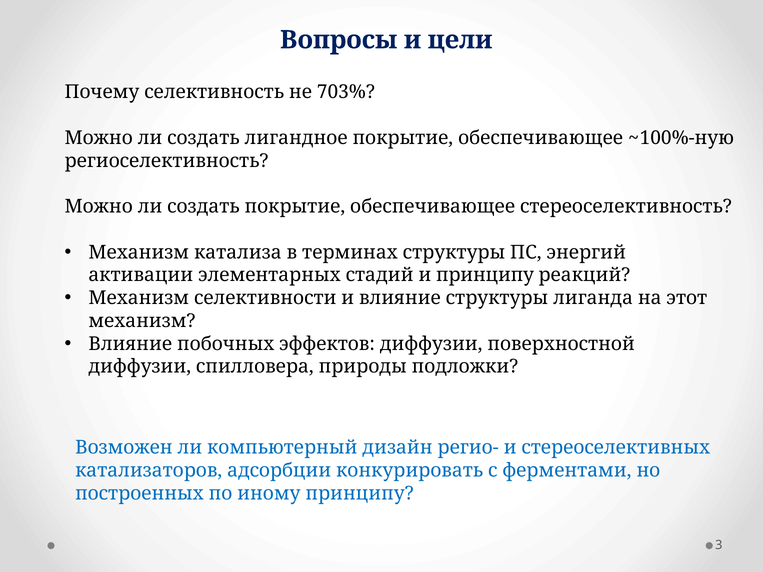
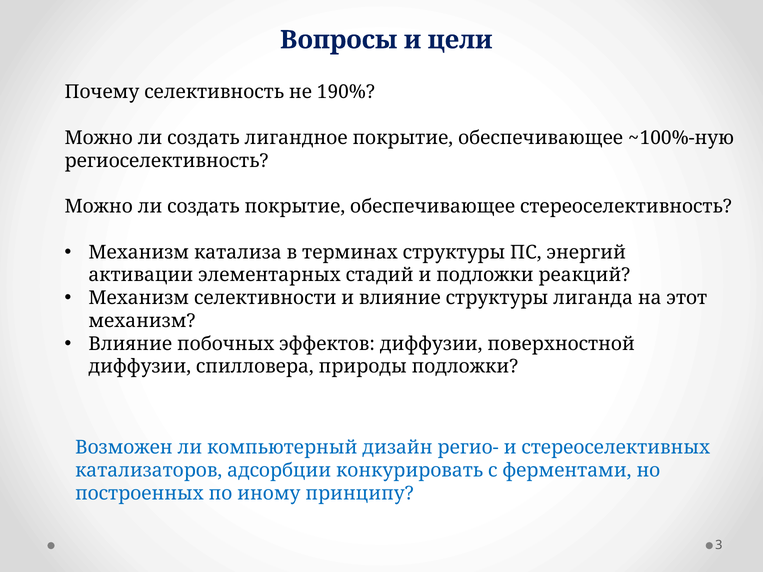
703%: 703% -> 190% (346, 92)
и принципу: принципу -> подложки (485, 275)
